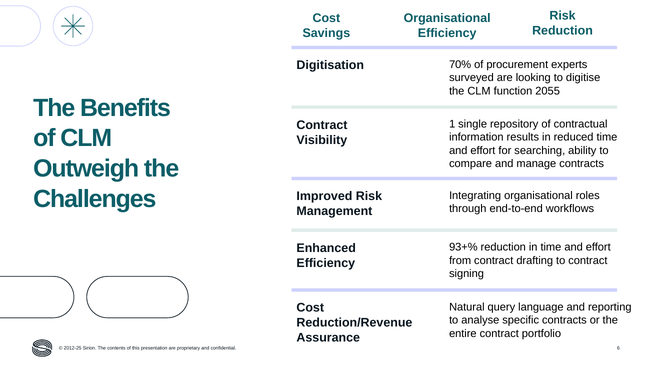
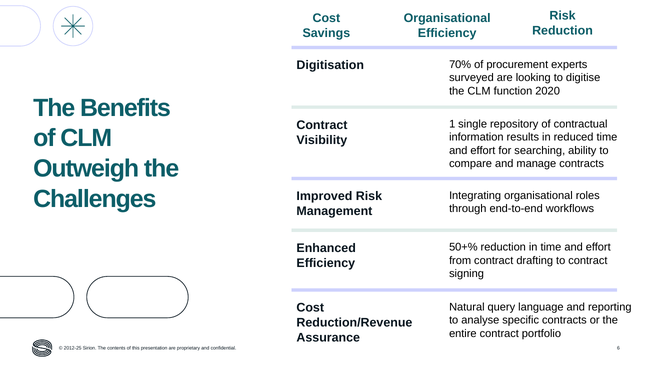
2055: 2055 -> 2020 (548, 91)
93+%: 93+% -> 50+% (463, 247)
